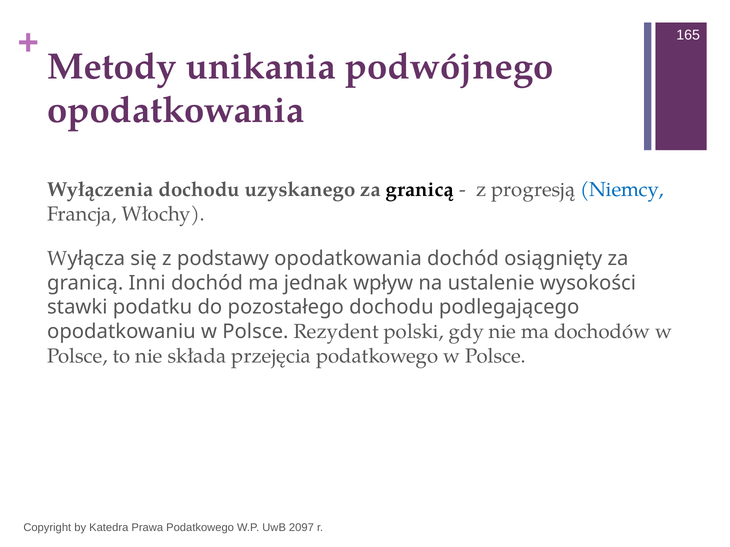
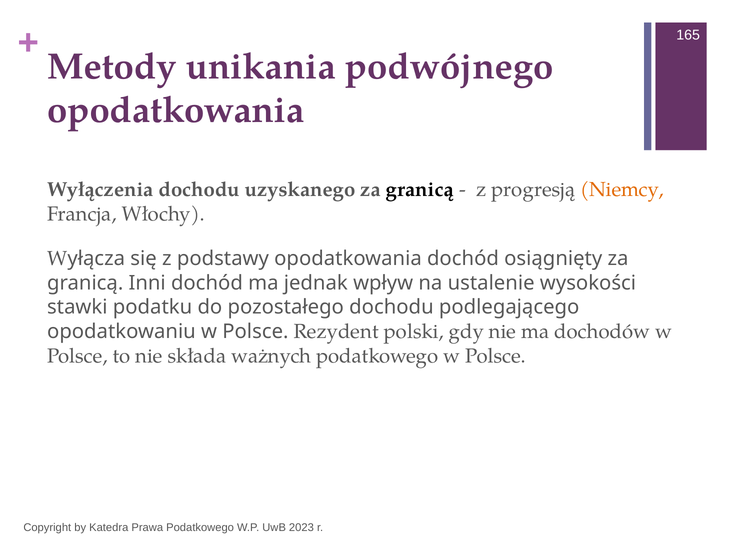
Niemcy colour: blue -> orange (622, 190)
przejęcia: przejęcia -> ważnych (271, 356)
2097: 2097 -> 2023 (301, 528)
